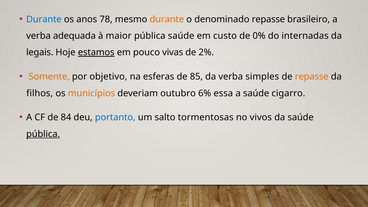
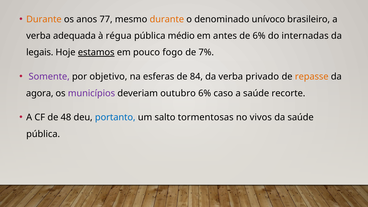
Durante colour: blue -> orange (44, 19)
78: 78 -> 77 (106, 19)
denominado repasse: repasse -> unívoco (268, 19)
maior: maior -> régua (119, 36)
pública saúde: saúde -> médio (181, 36)
custo: custo -> antes (225, 36)
de 0%: 0% -> 6% (259, 36)
vivas: vivas -> fogo (173, 52)
2%: 2% -> 7% (206, 52)
Somente colour: orange -> purple (49, 77)
85: 85 -> 84 (196, 77)
simples: simples -> privado (262, 77)
filhos: filhos -> agora (40, 93)
municípios colour: orange -> purple (91, 93)
essa: essa -> caso (223, 93)
cigarro: cigarro -> recorte (288, 93)
84: 84 -> 48 (66, 117)
pública underline: present -> none (43, 134)
